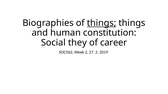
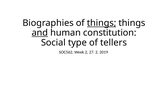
and underline: none -> present (40, 33)
they: they -> type (77, 43)
career: career -> tellers (113, 43)
